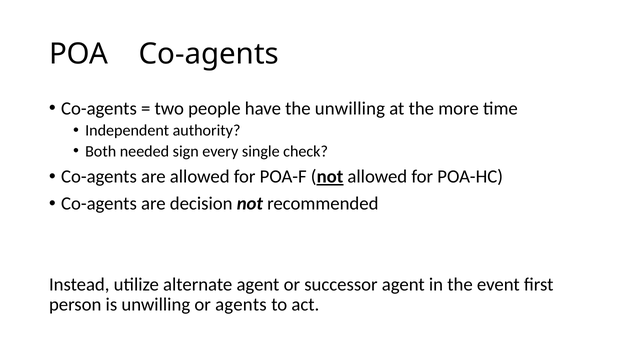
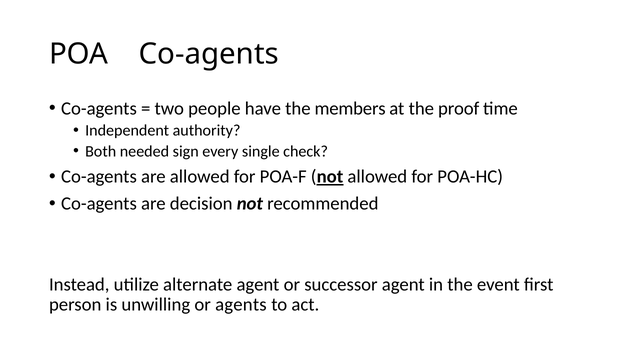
the unwilling: unwilling -> members (350, 109)
more: more -> proof (459, 109)
